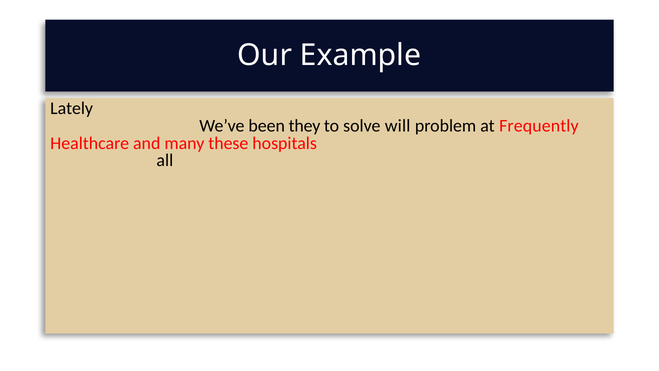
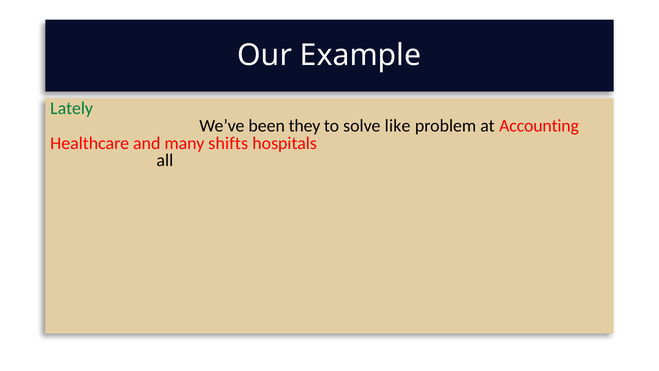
Lately colour: black -> green (72, 108)
of male: male -> have (418, 108)
solve will: will -> like (398, 126)
Frequently: Frequently -> Accounting (539, 126)
many these: these -> shifts (228, 143)
